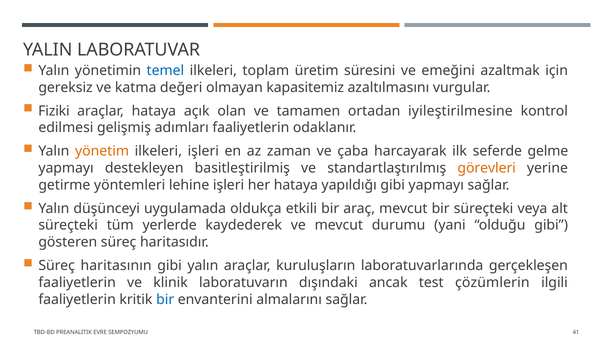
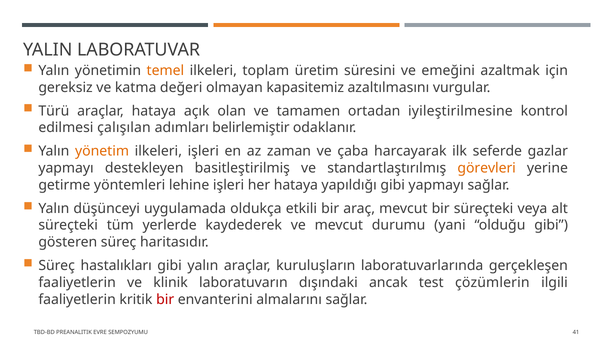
temel colour: blue -> orange (165, 70)
Fiziki: Fiziki -> Türü (54, 111)
gelişmiş: gelişmiş -> çalışılan (124, 128)
adımları faaliyetlerin: faaliyetlerin -> belirlemiştir (251, 128)
gelme: gelme -> gazlar (548, 151)
haritasının: haritasının -> hastalıkları (116, 266)
bir colour: blue -> red (165, 299)
